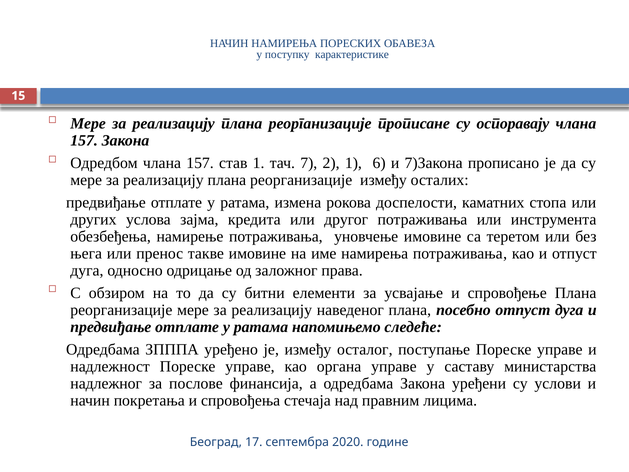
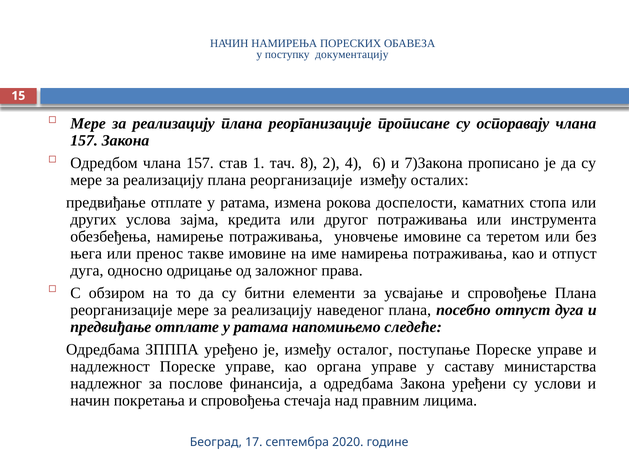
карактеристике: карактеристике -> документацију (352, 54)
7: 7 -> 8 (309, 163)
2 1: 1 -> 4 (353, 163)
